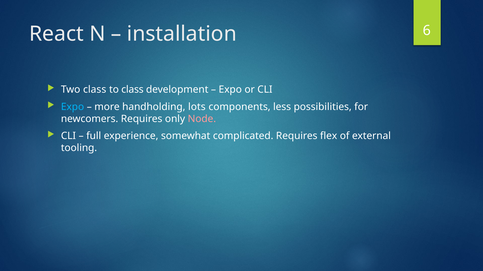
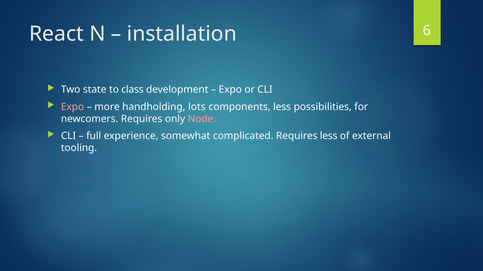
Two class: class -> state (95, 90)
Expo colour: light blue -> pink (73, 107)
Requires flex: flex -> less (329, 136)
